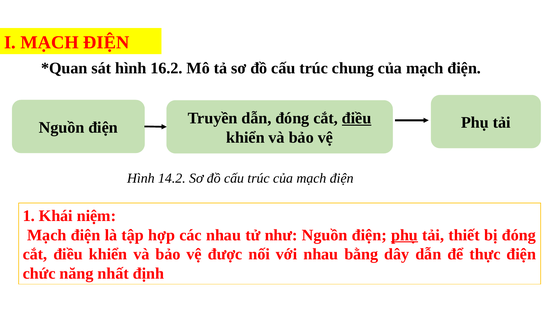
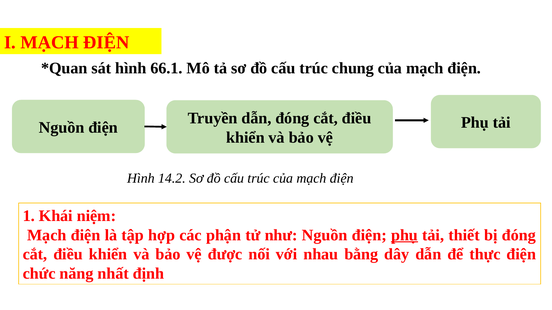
16.2: 16.2 -> 66.1 (166, 68)
điều underline: present -> none (357, 118)
các nhau: nhau -> phận (224, 235)
